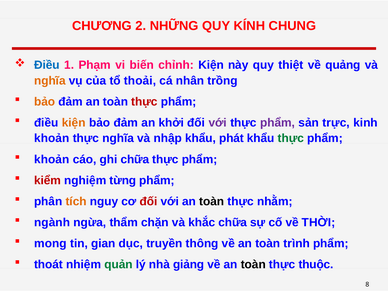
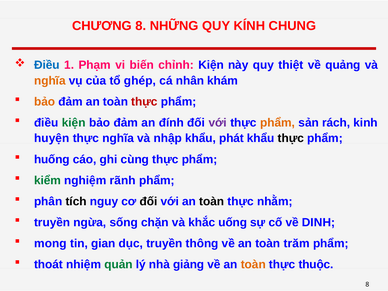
CHƯƠNG 2: 2 -> 8 (141, 26)
thoải: thoải -> ghép (140, 81)
trồng: trồng -> khám (223, 81)
kiện colour: orange -> green (74, 123)
khởi: khởi -> đính (171, 123)
phẩm colour: purple -> orange (277, 123)
trực: trực -> rách (336, 123)
khoản: khoản -> huyện (52, 138)
thực colour: green -> black (291, 138)
khoản: khoản -> huống (52, 159)
ghi chữa: chữa -> cùng (135, 159)
kiểm colour: red -> green (48, 180)
từng: từng -> rãnh (123, 180)
tích colour: orange -> black (76, 201)
đối colour: red -> black (148, 201)
ngành: ngành -> truyền (52, 222)
thẩm: thẩm -> sống (124, 222)
khắc chữa: chữa -> uống (233, 222)
THỜI: THỜI -> DINH (318, 222)
trình: trình -> trăm (297, 243)
toàn colour: black -> orange (253, 265)
